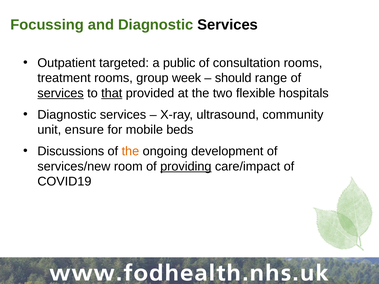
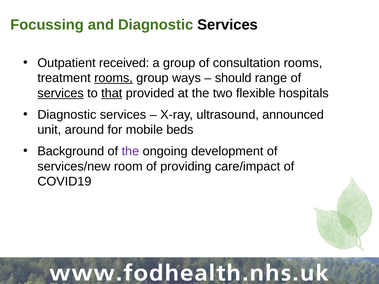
targeted: targeted -> received (124, 63)
a public: public -> group (179, 63)
rooms underline: none -> present (114, 78)
week: week -> ways (186, 78)
community: community -> announced (293, 115)
ensure: ensure -> around (84, 130)
Discussions: Discussions -> Background (71, 151)
the colour: orange -> purple (130, 151)
providing underline: present -> none (186, 167)
